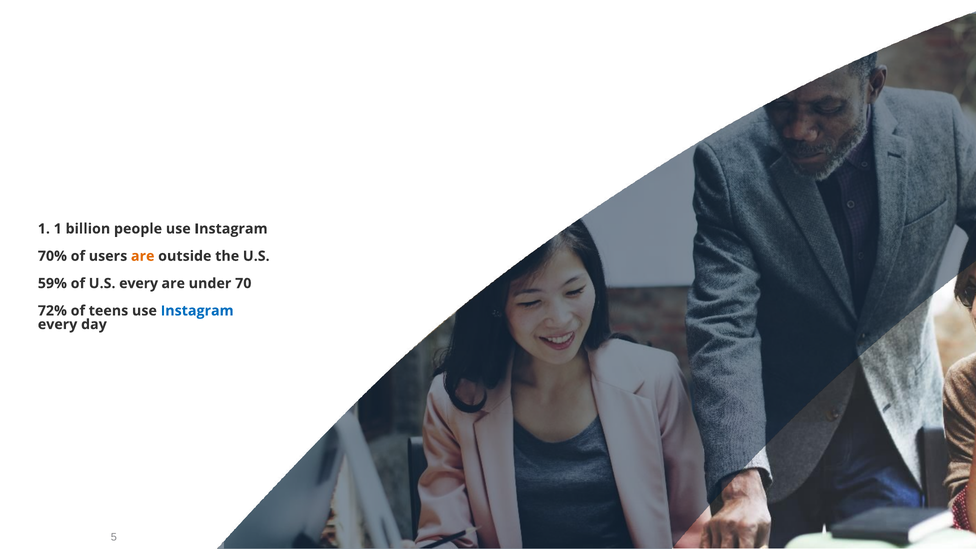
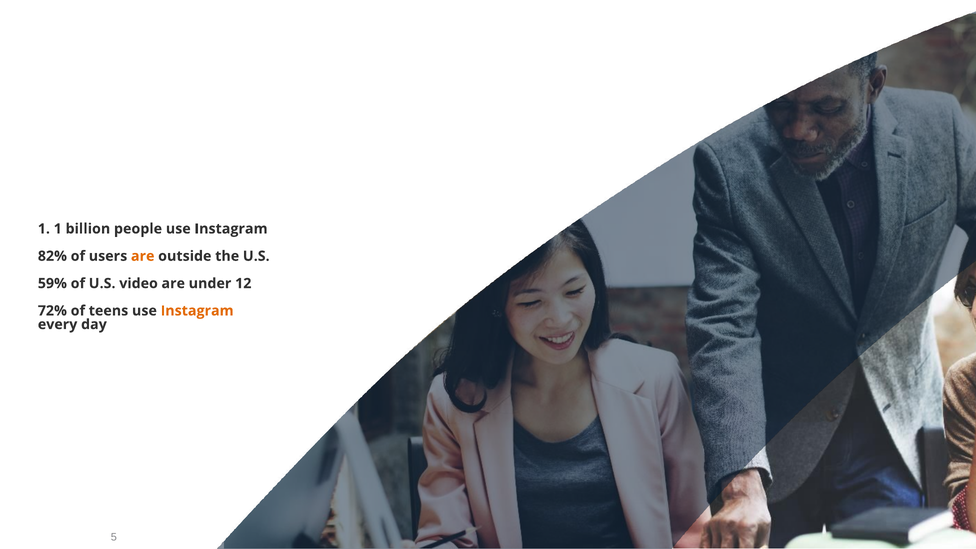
70%: 70% -> 82% (52, 256)
U.S every: every -> video (139, 283)
70: 70 -> 12 (243, 283)
Instagram colour: blue -> orange (197, 311)
